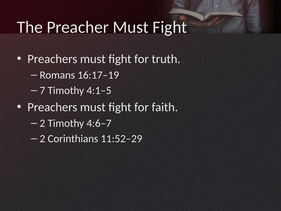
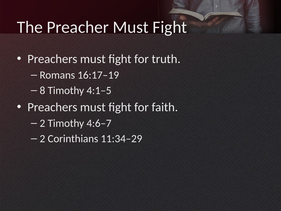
7: 7 -> 8 (42, 90)
11:52–29: 11:52–29 -> 11:34–29 (121, 139)
